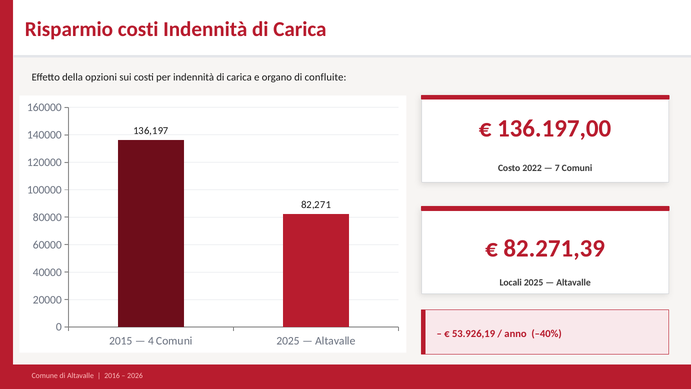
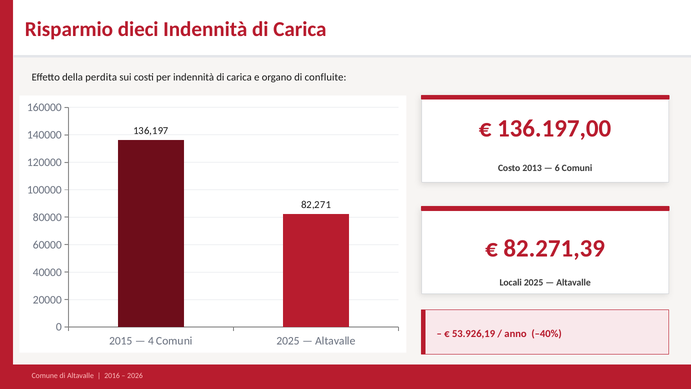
Risparmio costi: costi -> dieci (138, 29)
opzioni: opzioni -> perdita (101, 77)
2022: 2022 -> 2013 (532, 168)
7: 7 -> 6 (557, 168)
